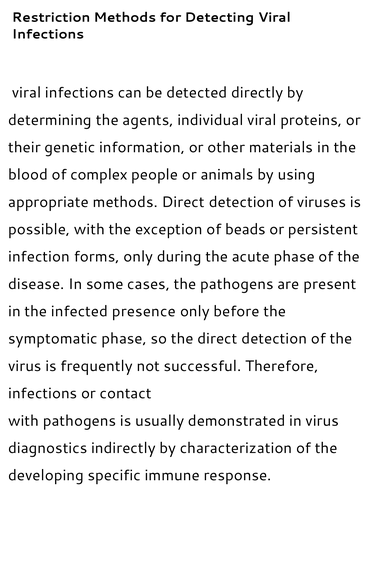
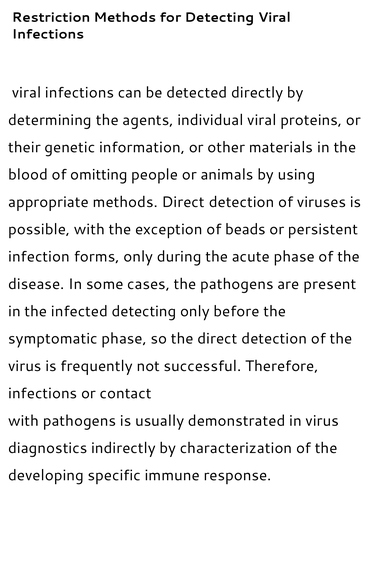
complex: complex -> omitting (99, 175)
infected presence: presence -> detecting (144, 312)
